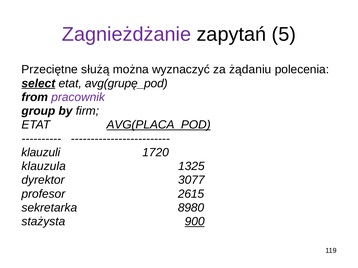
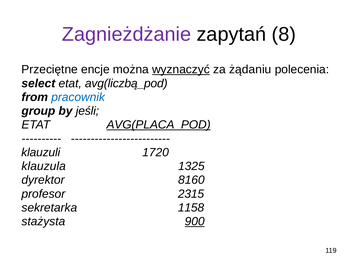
5: 5 -> 8 (284, 35)
służą: służą -> encje (95, 70)
wyznaczyć underline: none -> present (181, 70)
select underline: present -> none (38, 84)
avg(grupę_pod: avg(grupę_pod -> avg(liczbą_pod (126, 84)
pracownik colour: purple -> blue (78, 97)
firm: firm -> jeśli (87, 111)
3077: 3077 -> 8160 (191, 180)
2615: 2615 -> 2315 (191, 194)
8980: 8980 -> 1158 (191, 208)
